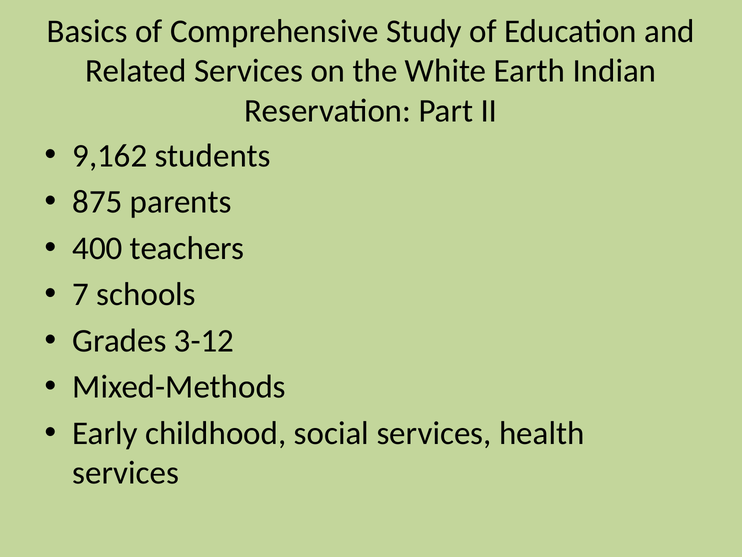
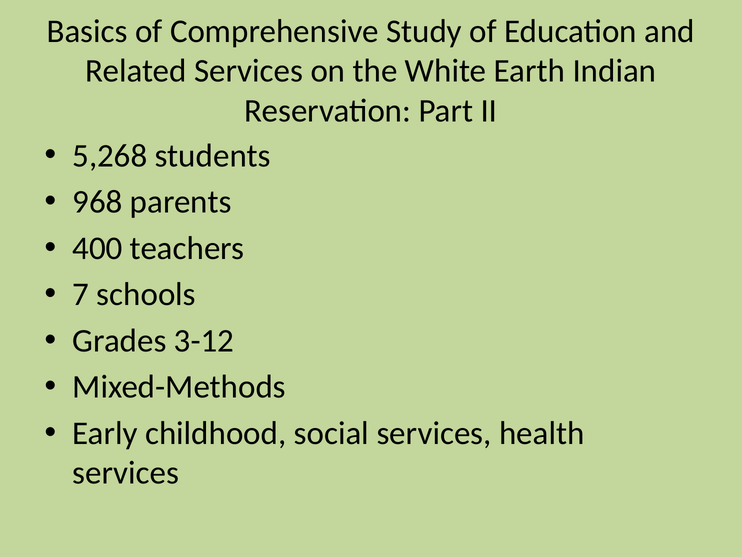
9,162: 9,162 -> 5,268 (110, 156)
875: 875 -> 968 (97, 202)
